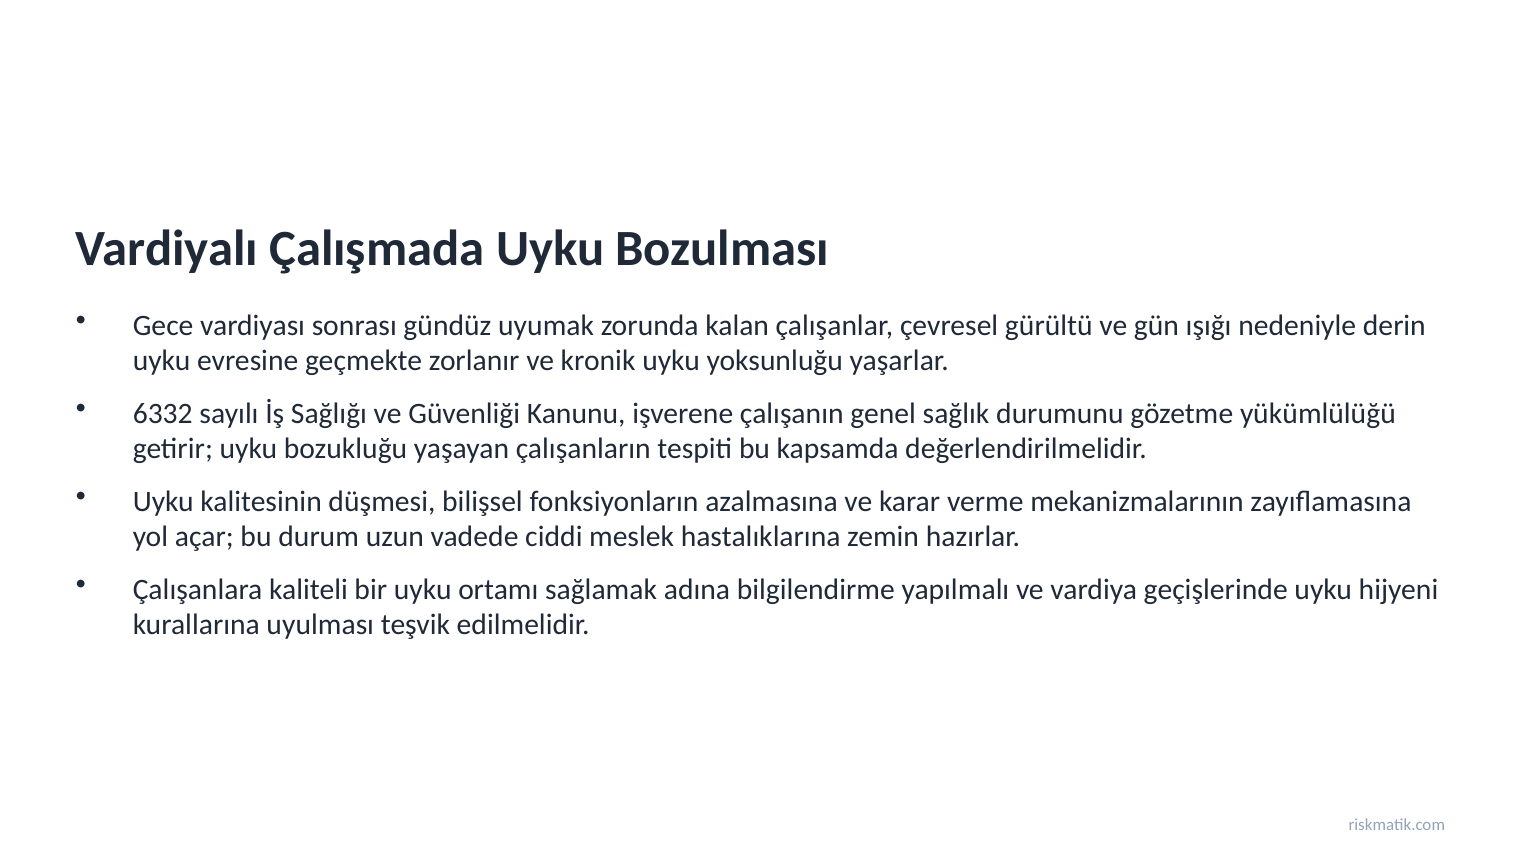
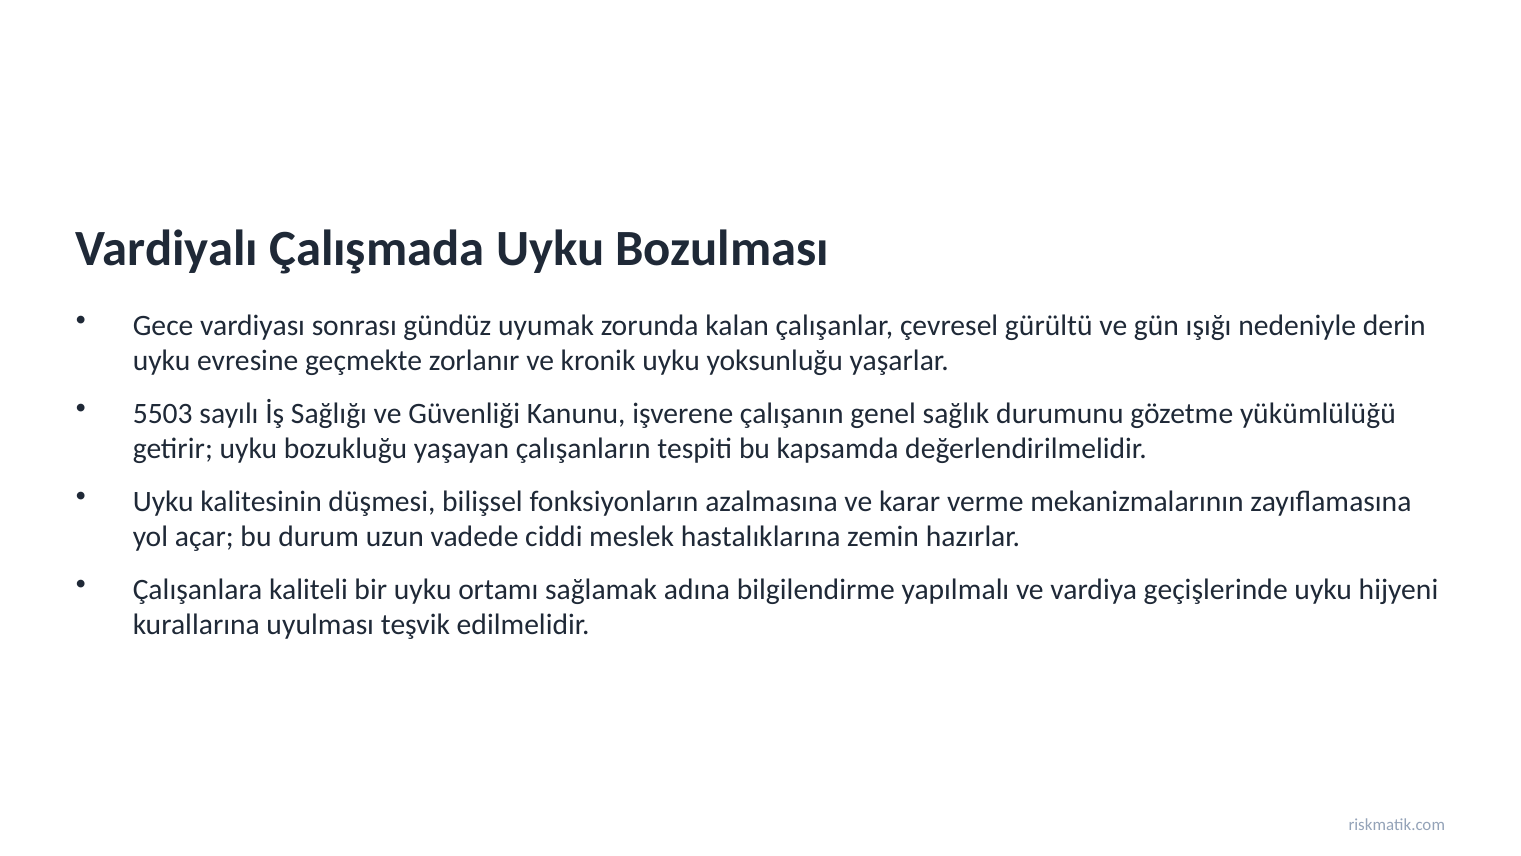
6332: 6332 -> 5503 (163, 413)
